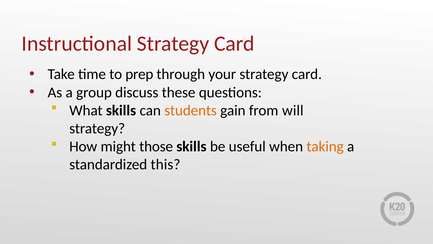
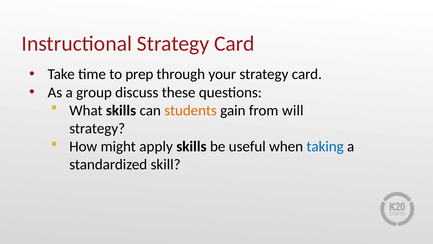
those: those -> apply (156, 146)
taking colour: orange -> blue (325, 146)
this: this -> skill (166, 164)
